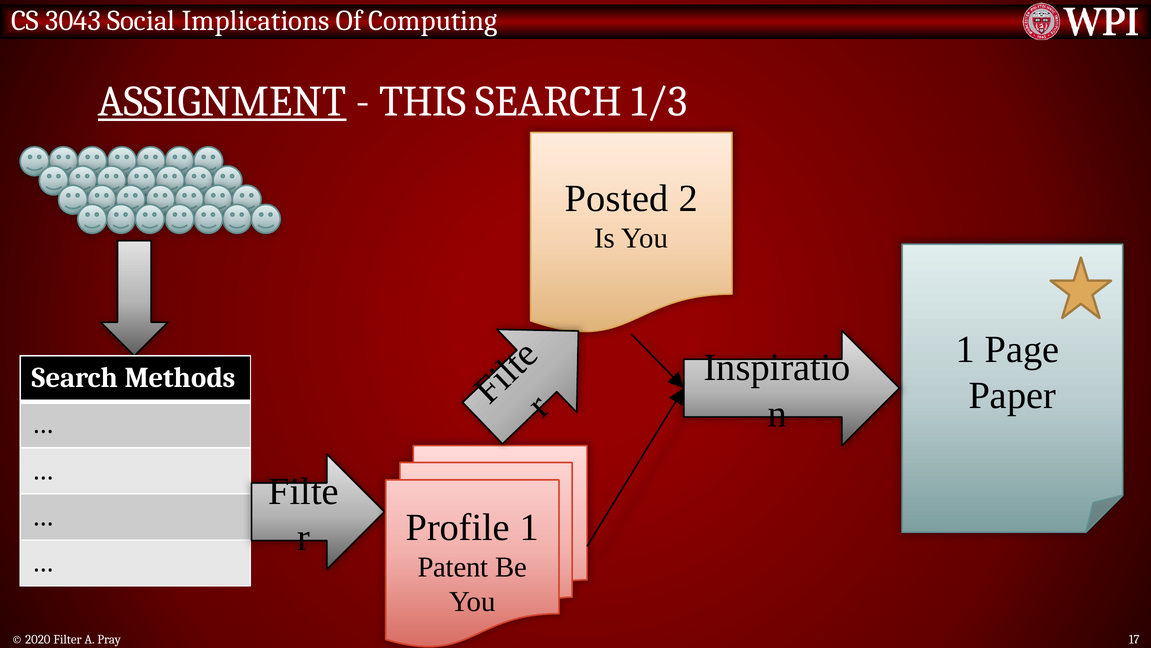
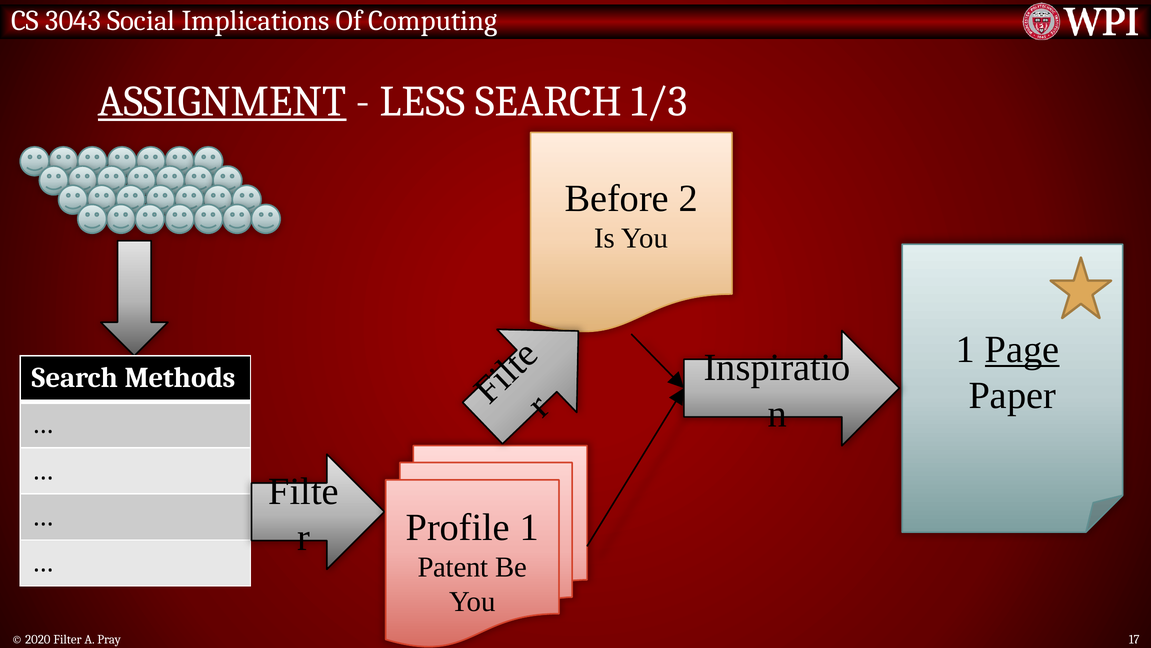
THIS: THIS -> LESS (422, 101)
Posted: Posted -> Before (617, 199)
Page underline: none -> present (1022, 349)
